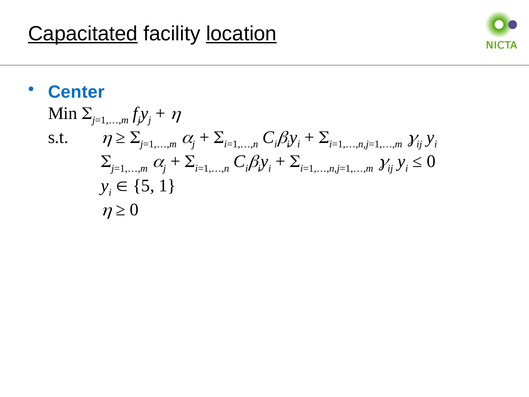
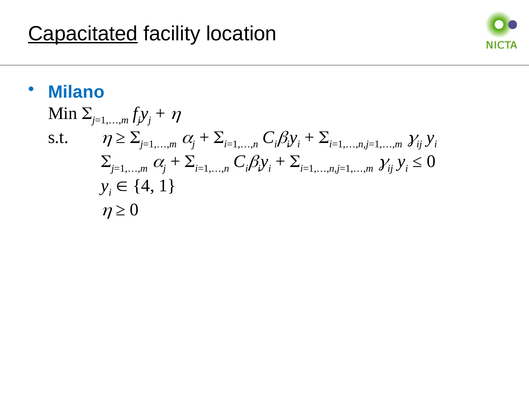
location underline: present -> none (241, 34)
Center: Center -> Milano (76, 92)
5: 5 -> 4 (144, 185)
